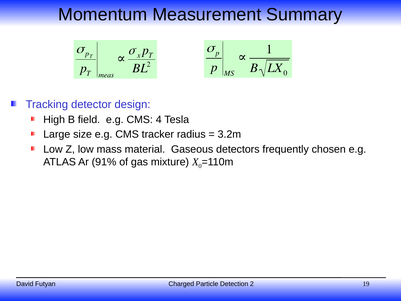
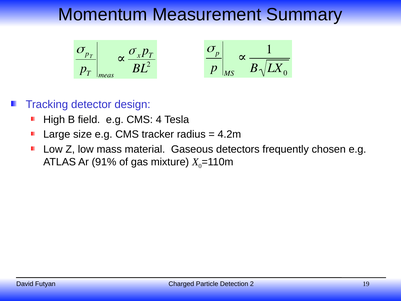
3.2m: 3.2m -> 4.2m (229, 134)
